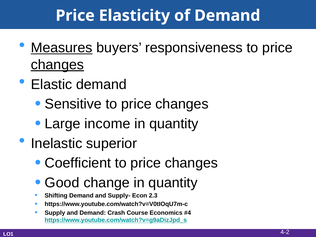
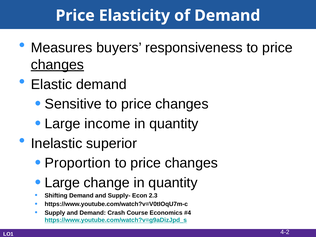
Measures underline: present -> none (62, 48)
Coefficient: Coefficient -> Proportion (78, 163)
Good: Good -> Large (62, 183)
